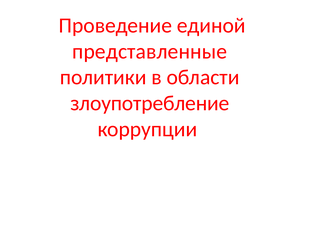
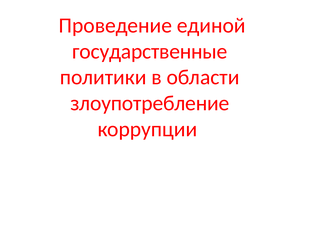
представленные: представленные -> государственные (150, 51)
